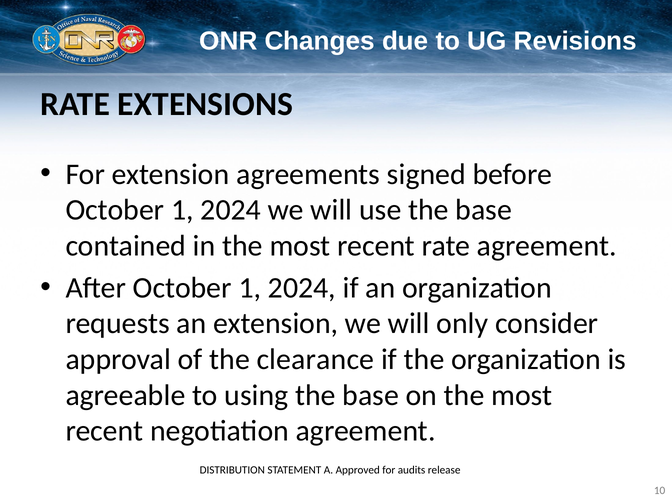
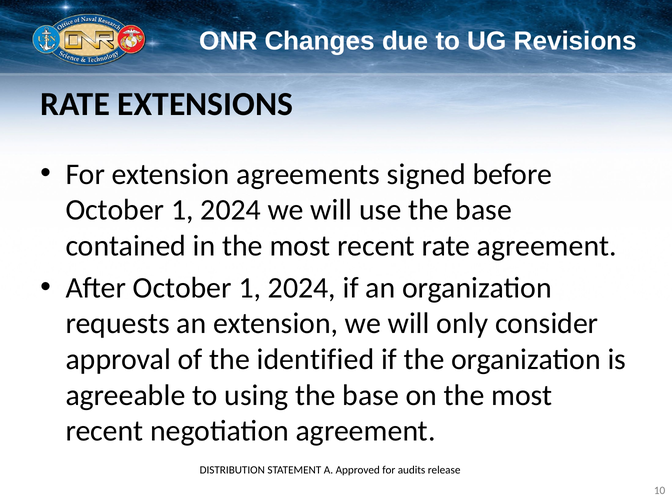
clearance: clearance -> identified (315, 359)
